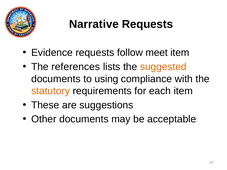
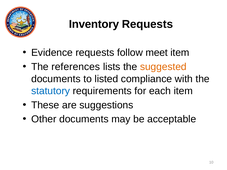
Narrative: Narrative -> Inventory (94, 24)
using: using -> listed (106, 79)
statutory colour: orange -> blue (51, 91)
